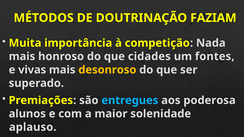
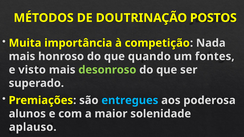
FAZIAM: FAZIAM -> POSTOS (213, 18)
cidades: cidades -> quando (149, 56)
vivas: vivas -> visto (32, 70)
desonroso colour: yellow -> light green (107, 70)
